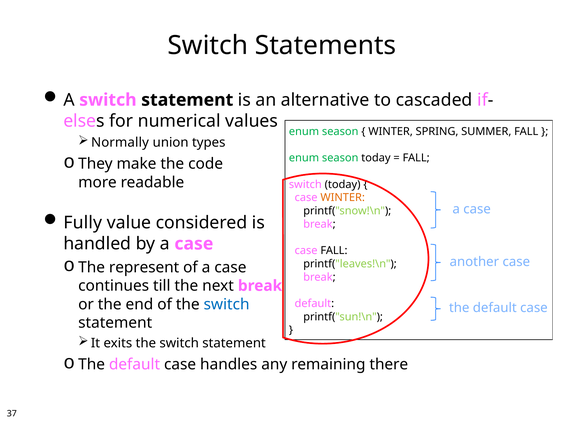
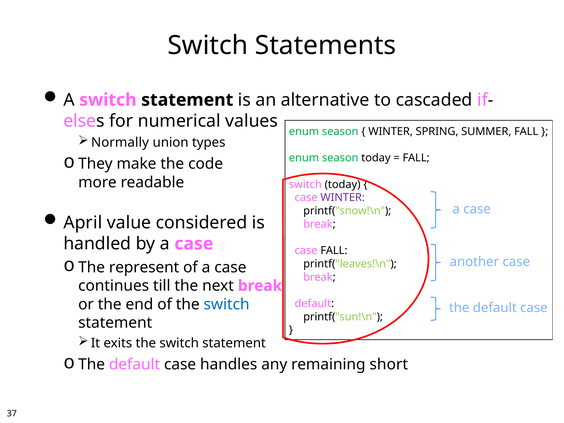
WINTER colour: orange -> purple (343, 198)
Fully: Fully -> April (83, 223)
there: there -> short (389, 364)
